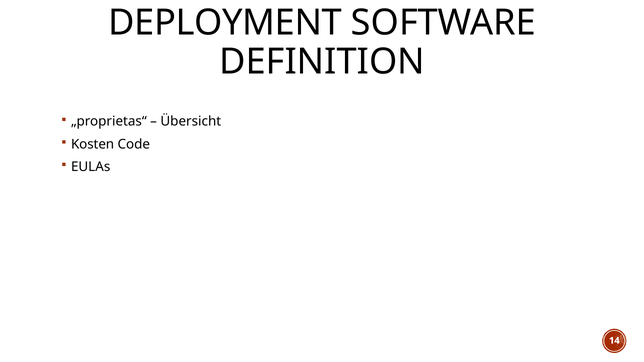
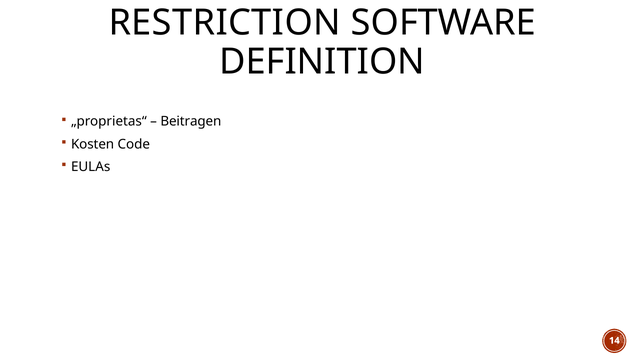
DEPLOYMENT: DEPLOYMENT -> RESTRICTION (225, 23)
Übersicht: Übersicht -> Beitragen (191, 122)
